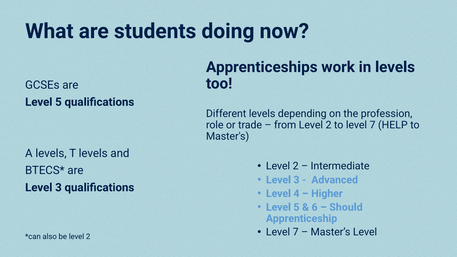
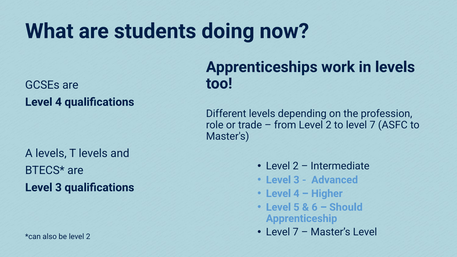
5: 5 -> 4 (58, 102)
HELP: HELP -> ASFC (393, 125)
